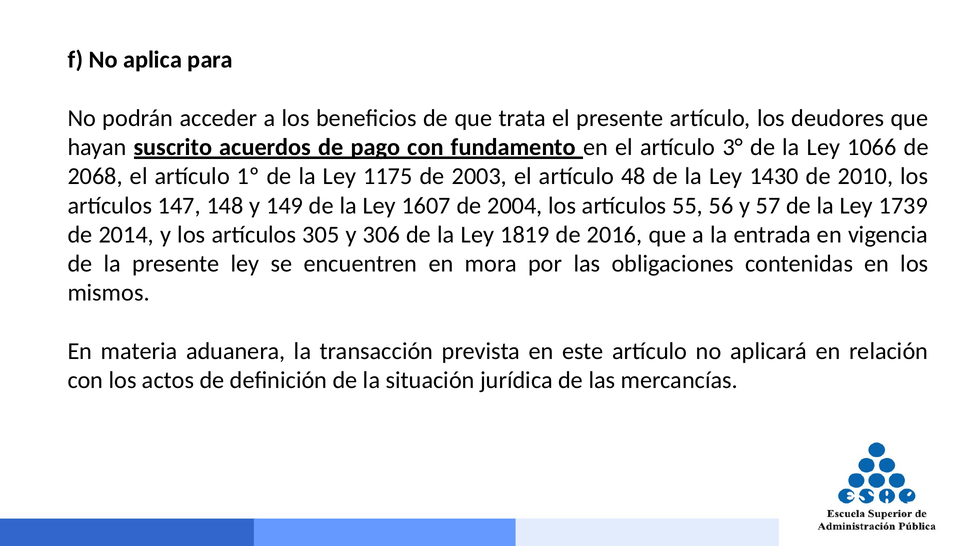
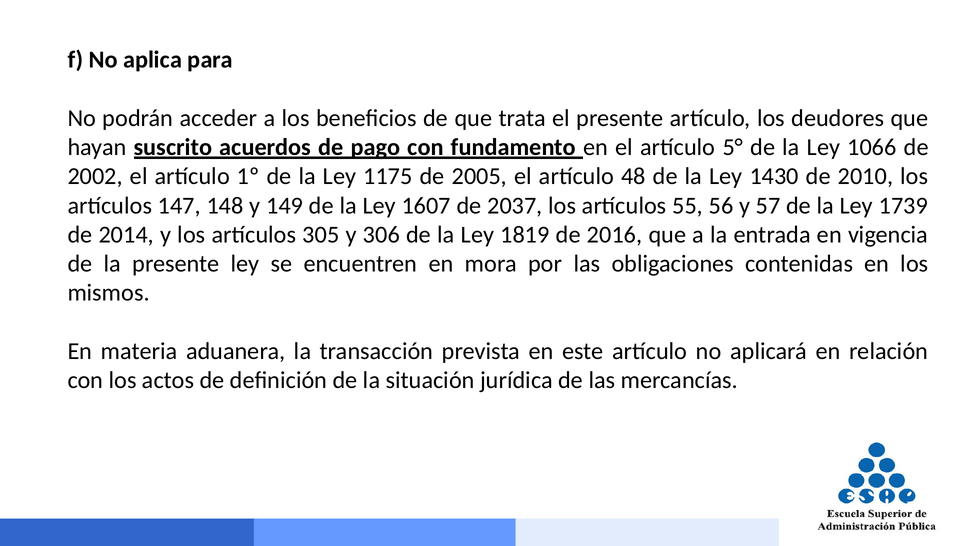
3°: 3° -> 5° (733, 147)
2068: 2068 -> 2002 (95, 176)
2003: 2003 -> 2005 (479, 176)
2004: 2004 -> 2037 (515, 205)
